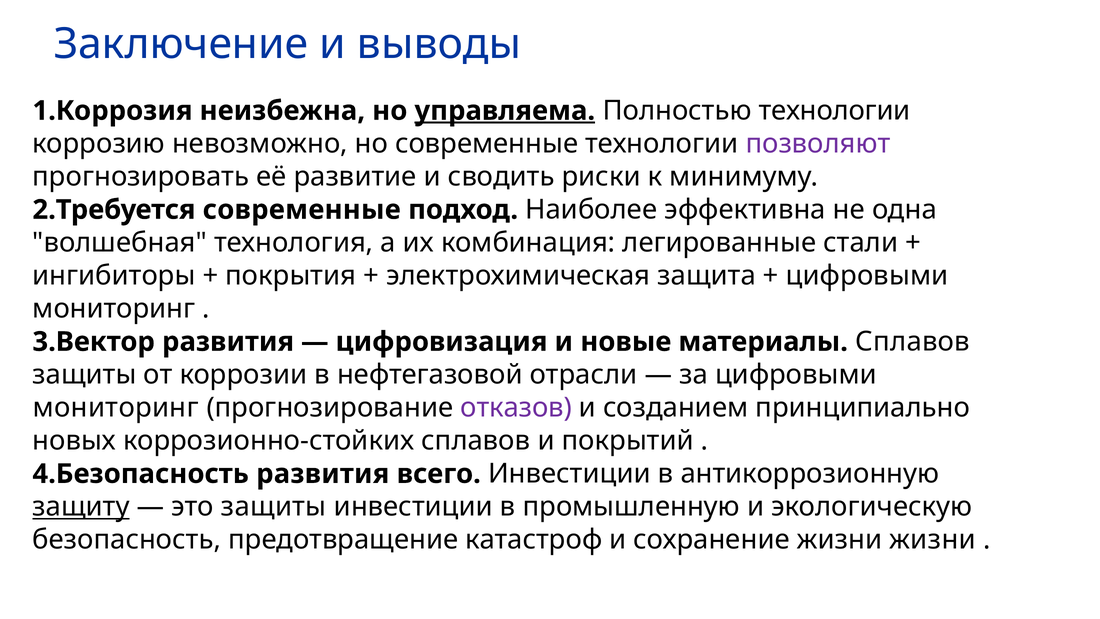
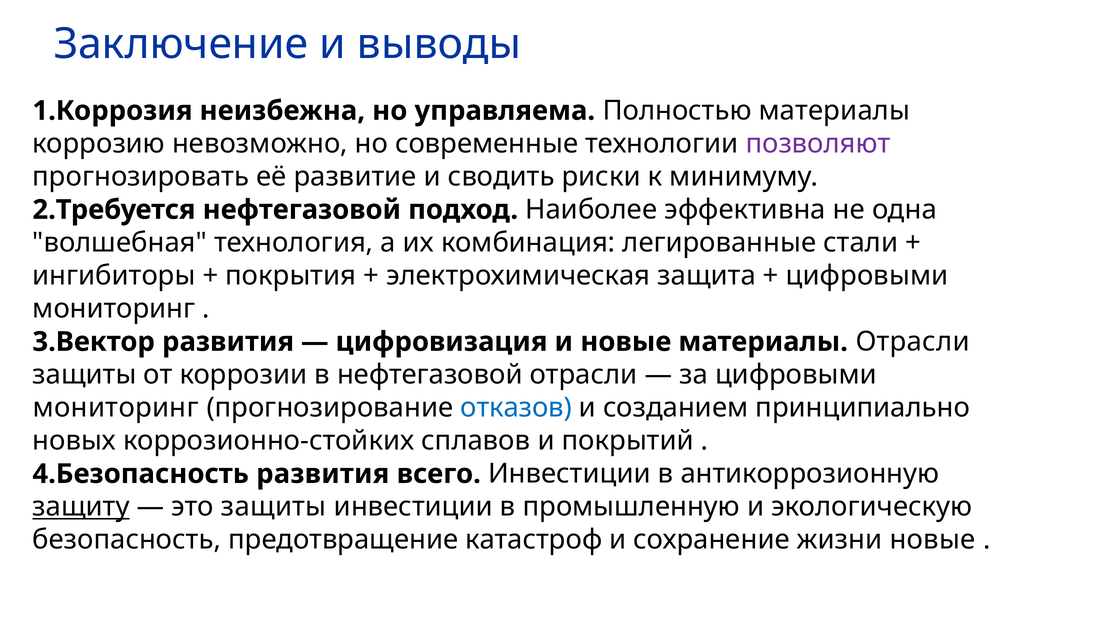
управляема underline: present -> none (505, 111)
Полностью технологии: технологии -> материалы (834, 111)
современные: современные -> нефтегазовой (302, 210)
материалы Сплавов: Сплавов -> Отрасли (913, 342)
отказов colour: purple -> blue (516, 408)
жизни жизни: жизни -> новые (933, 540)
